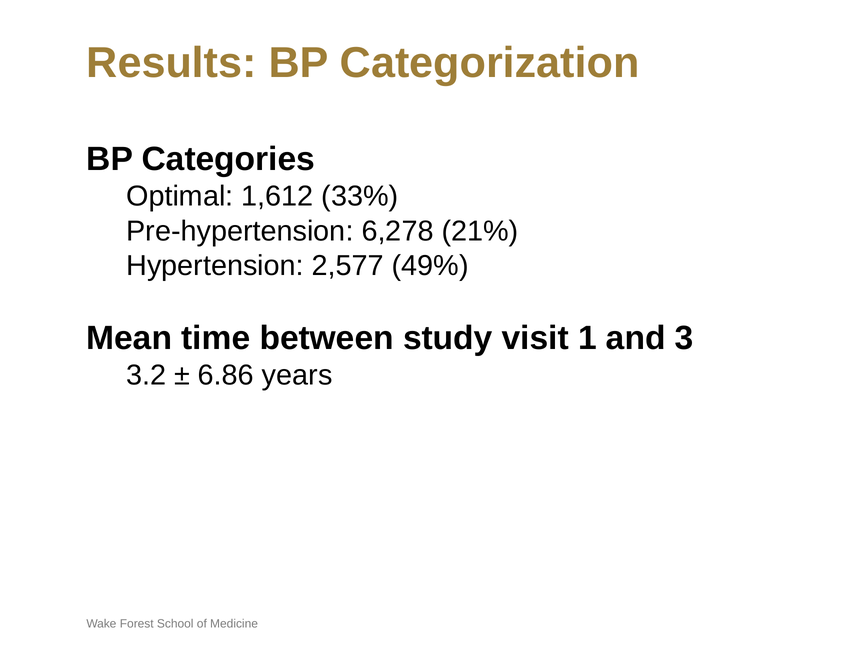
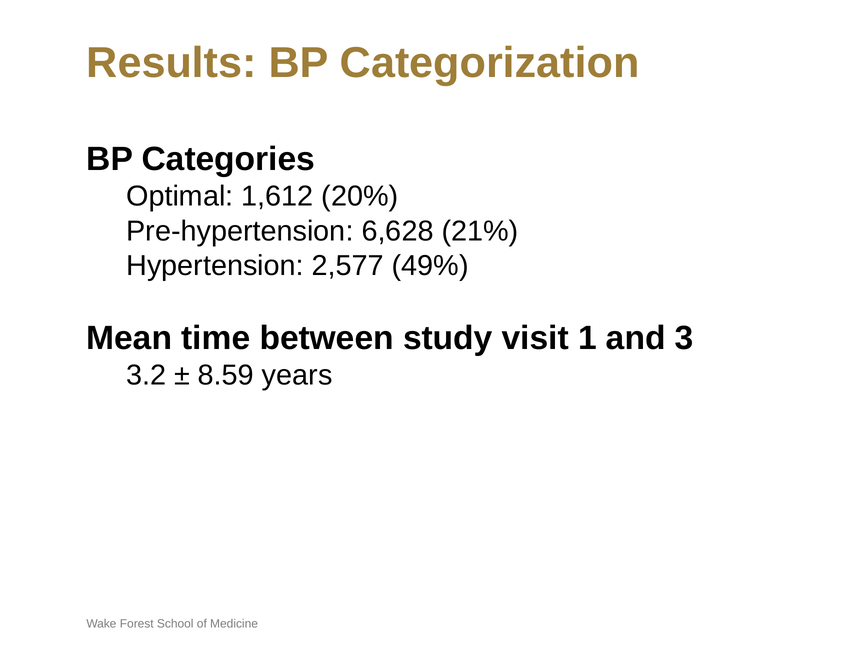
33%: 33% -> 20% (360, 196)
6,278: 6,278 -> 6,628 (398, 231)
6.86: 6.86 -> 8.59 (226, 375)
